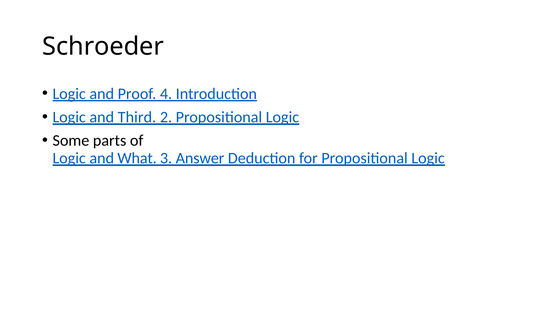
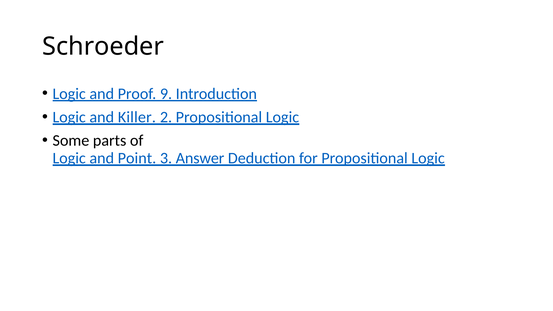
4: 4 -> 9 (166, 94)
Third: Third -> Killer (137, 117)
What: What -> Point (137, 158)
